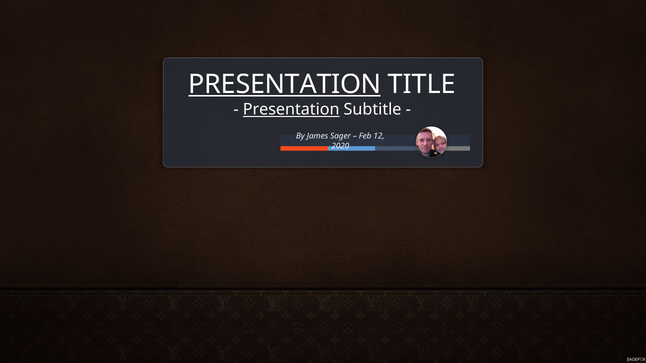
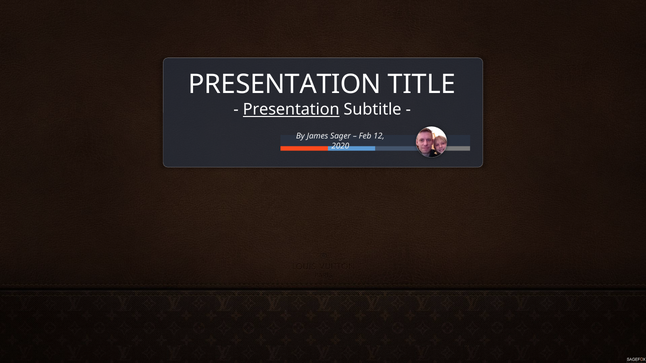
PRESENTATION underline: present -> none (285, 84)
